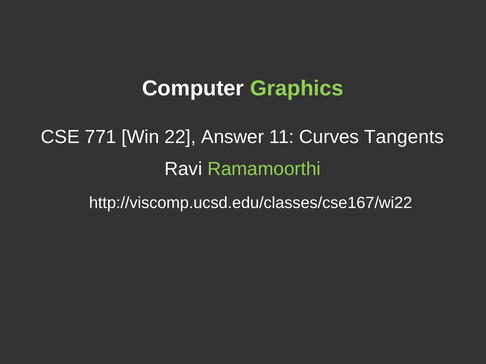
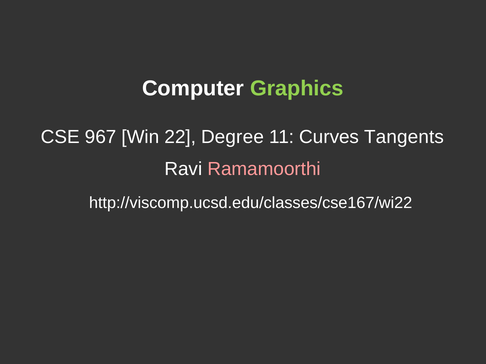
771: 771 -> 967 (101, 137)
Answer: Answer -> Degree (233, 137)
Ramamoorthi colour: light green -> pink (264, 169)
